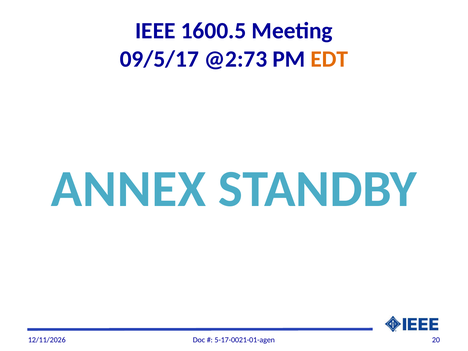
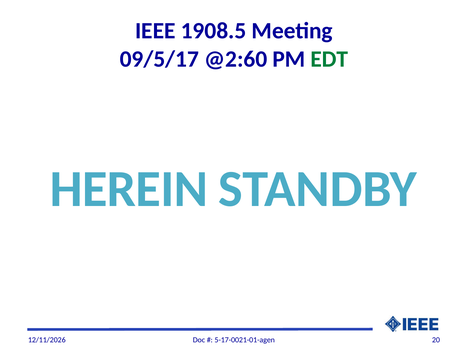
1600.5: 1600.5 -> 1908.5 (214, 31)
@2:73: @2:73 -> @2:60 (236, 59)
EDT colour: orange -> green (329, 59)
ANNEX: ANNEX -> HEREIN (129, 189)
